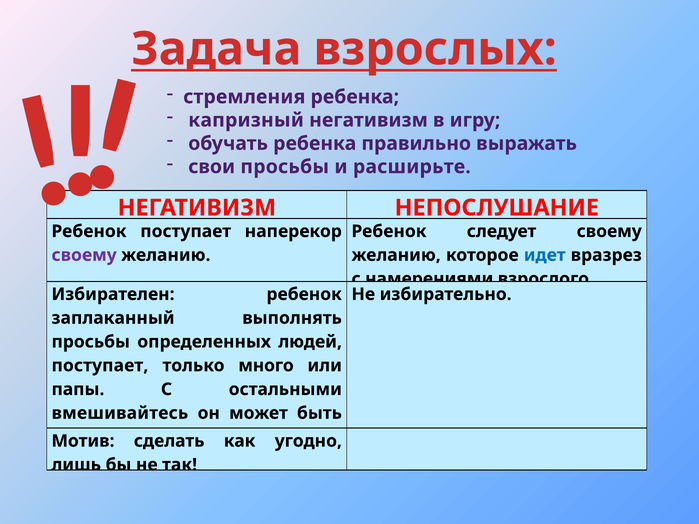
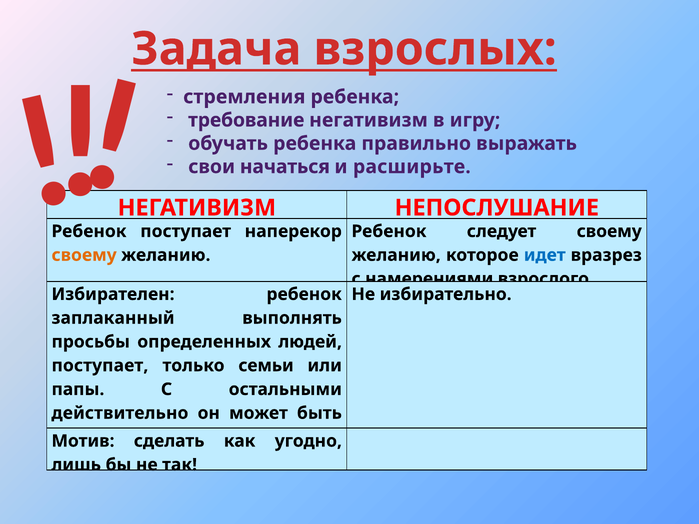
капризный: капризный -> требование (246, 120)
свои просьбы: просьбы -> начаться (285, 167)
своему colour: purple -> orange (84, 255)
много: много -> семьи (266, 366)
вмешивайтесь: вмешивайтесь -> действительно (120, 413)
